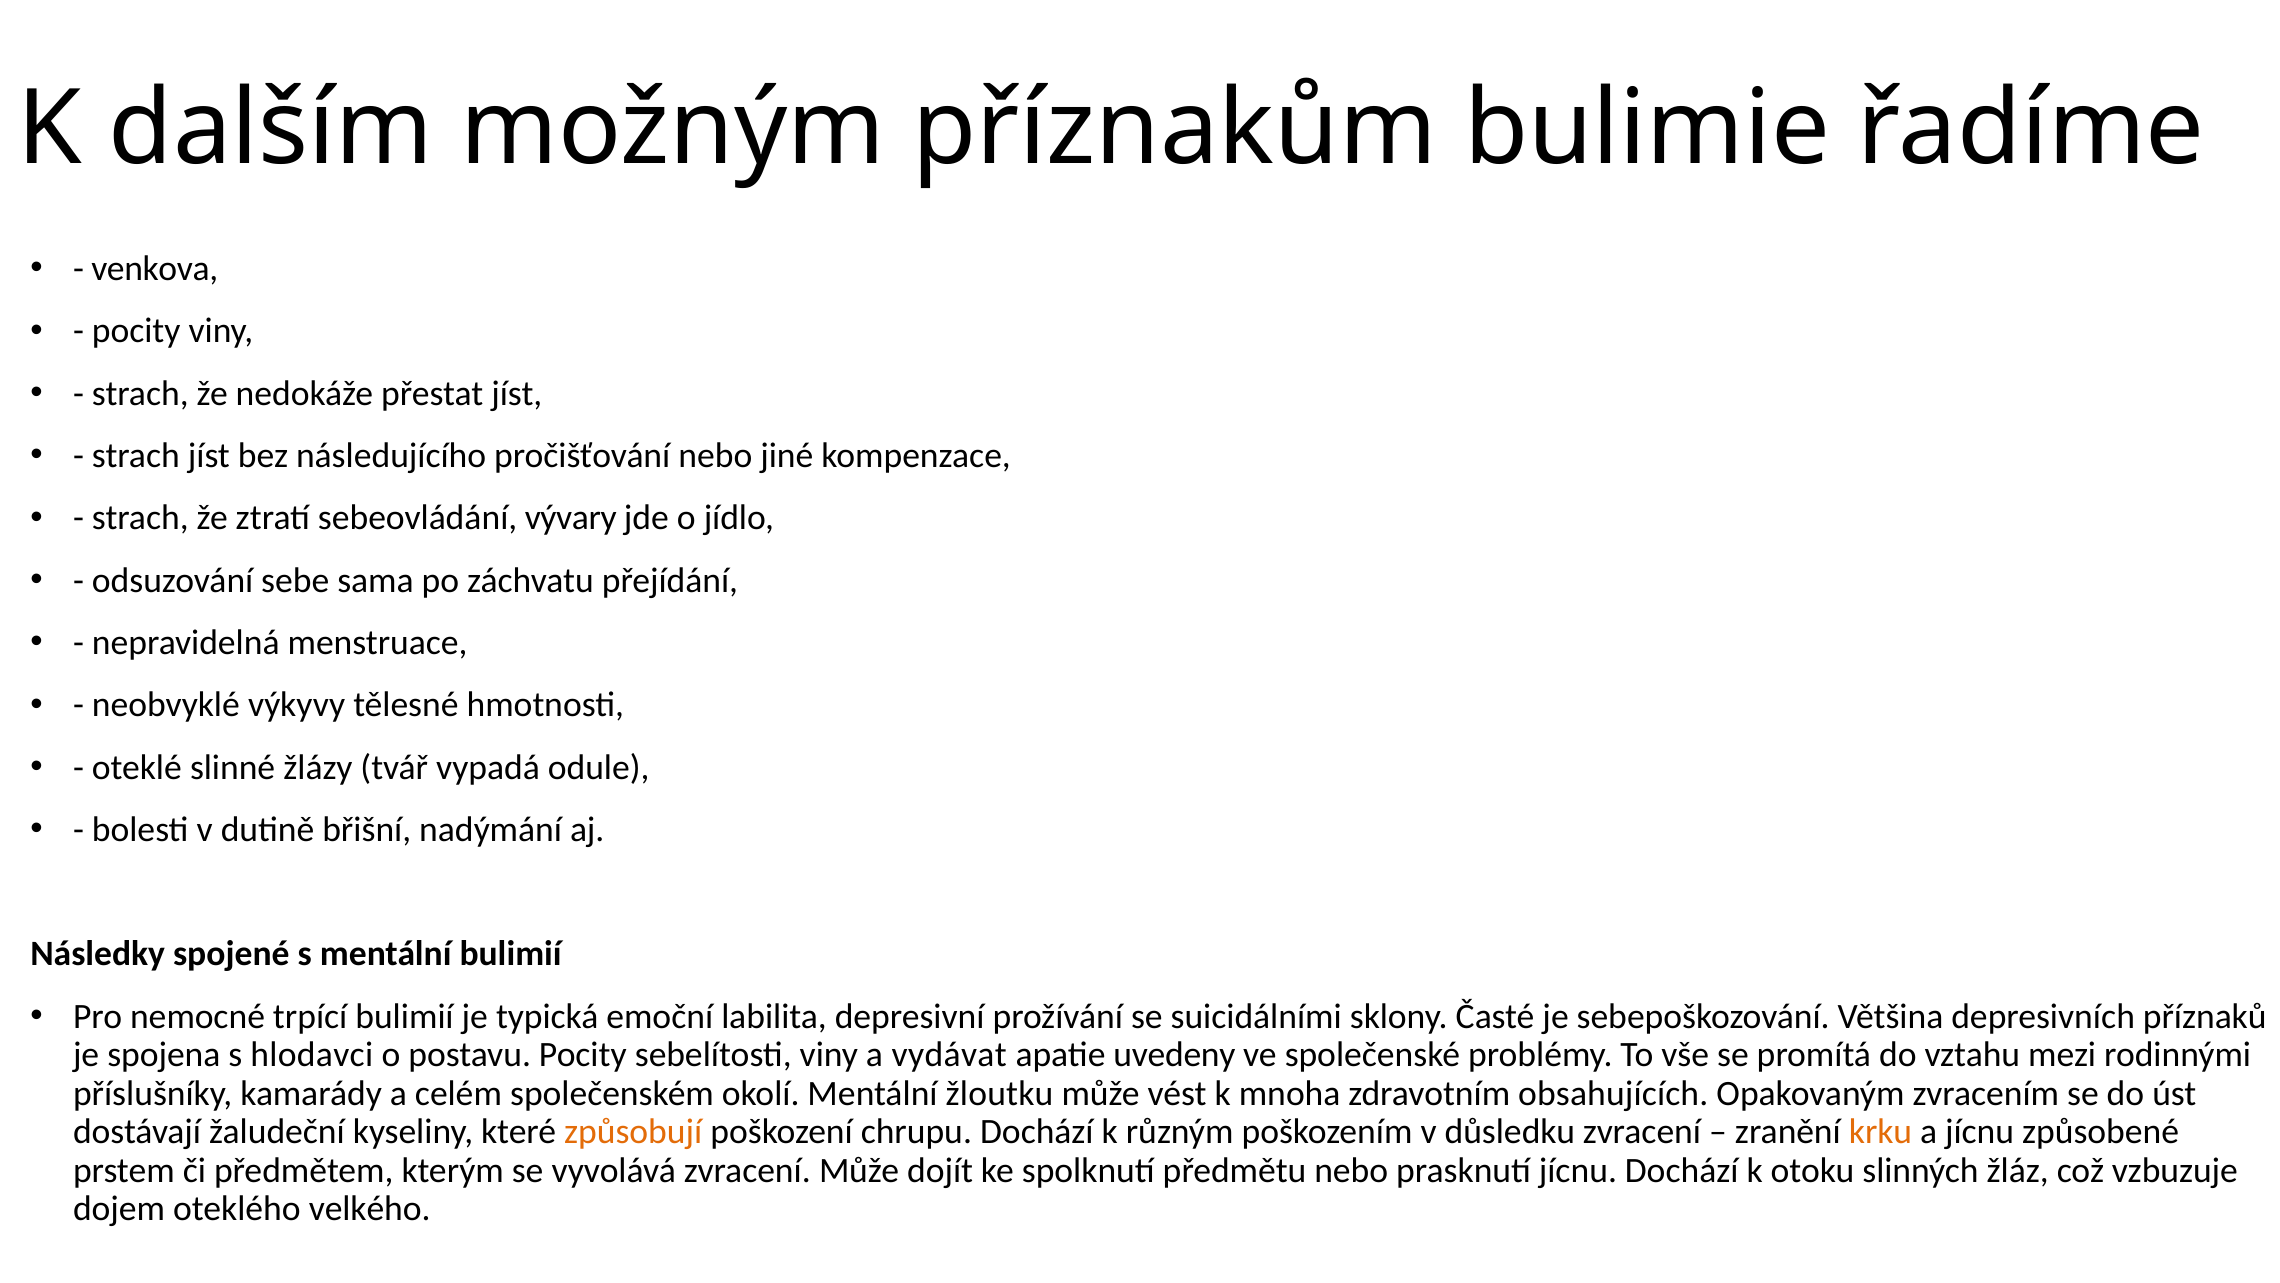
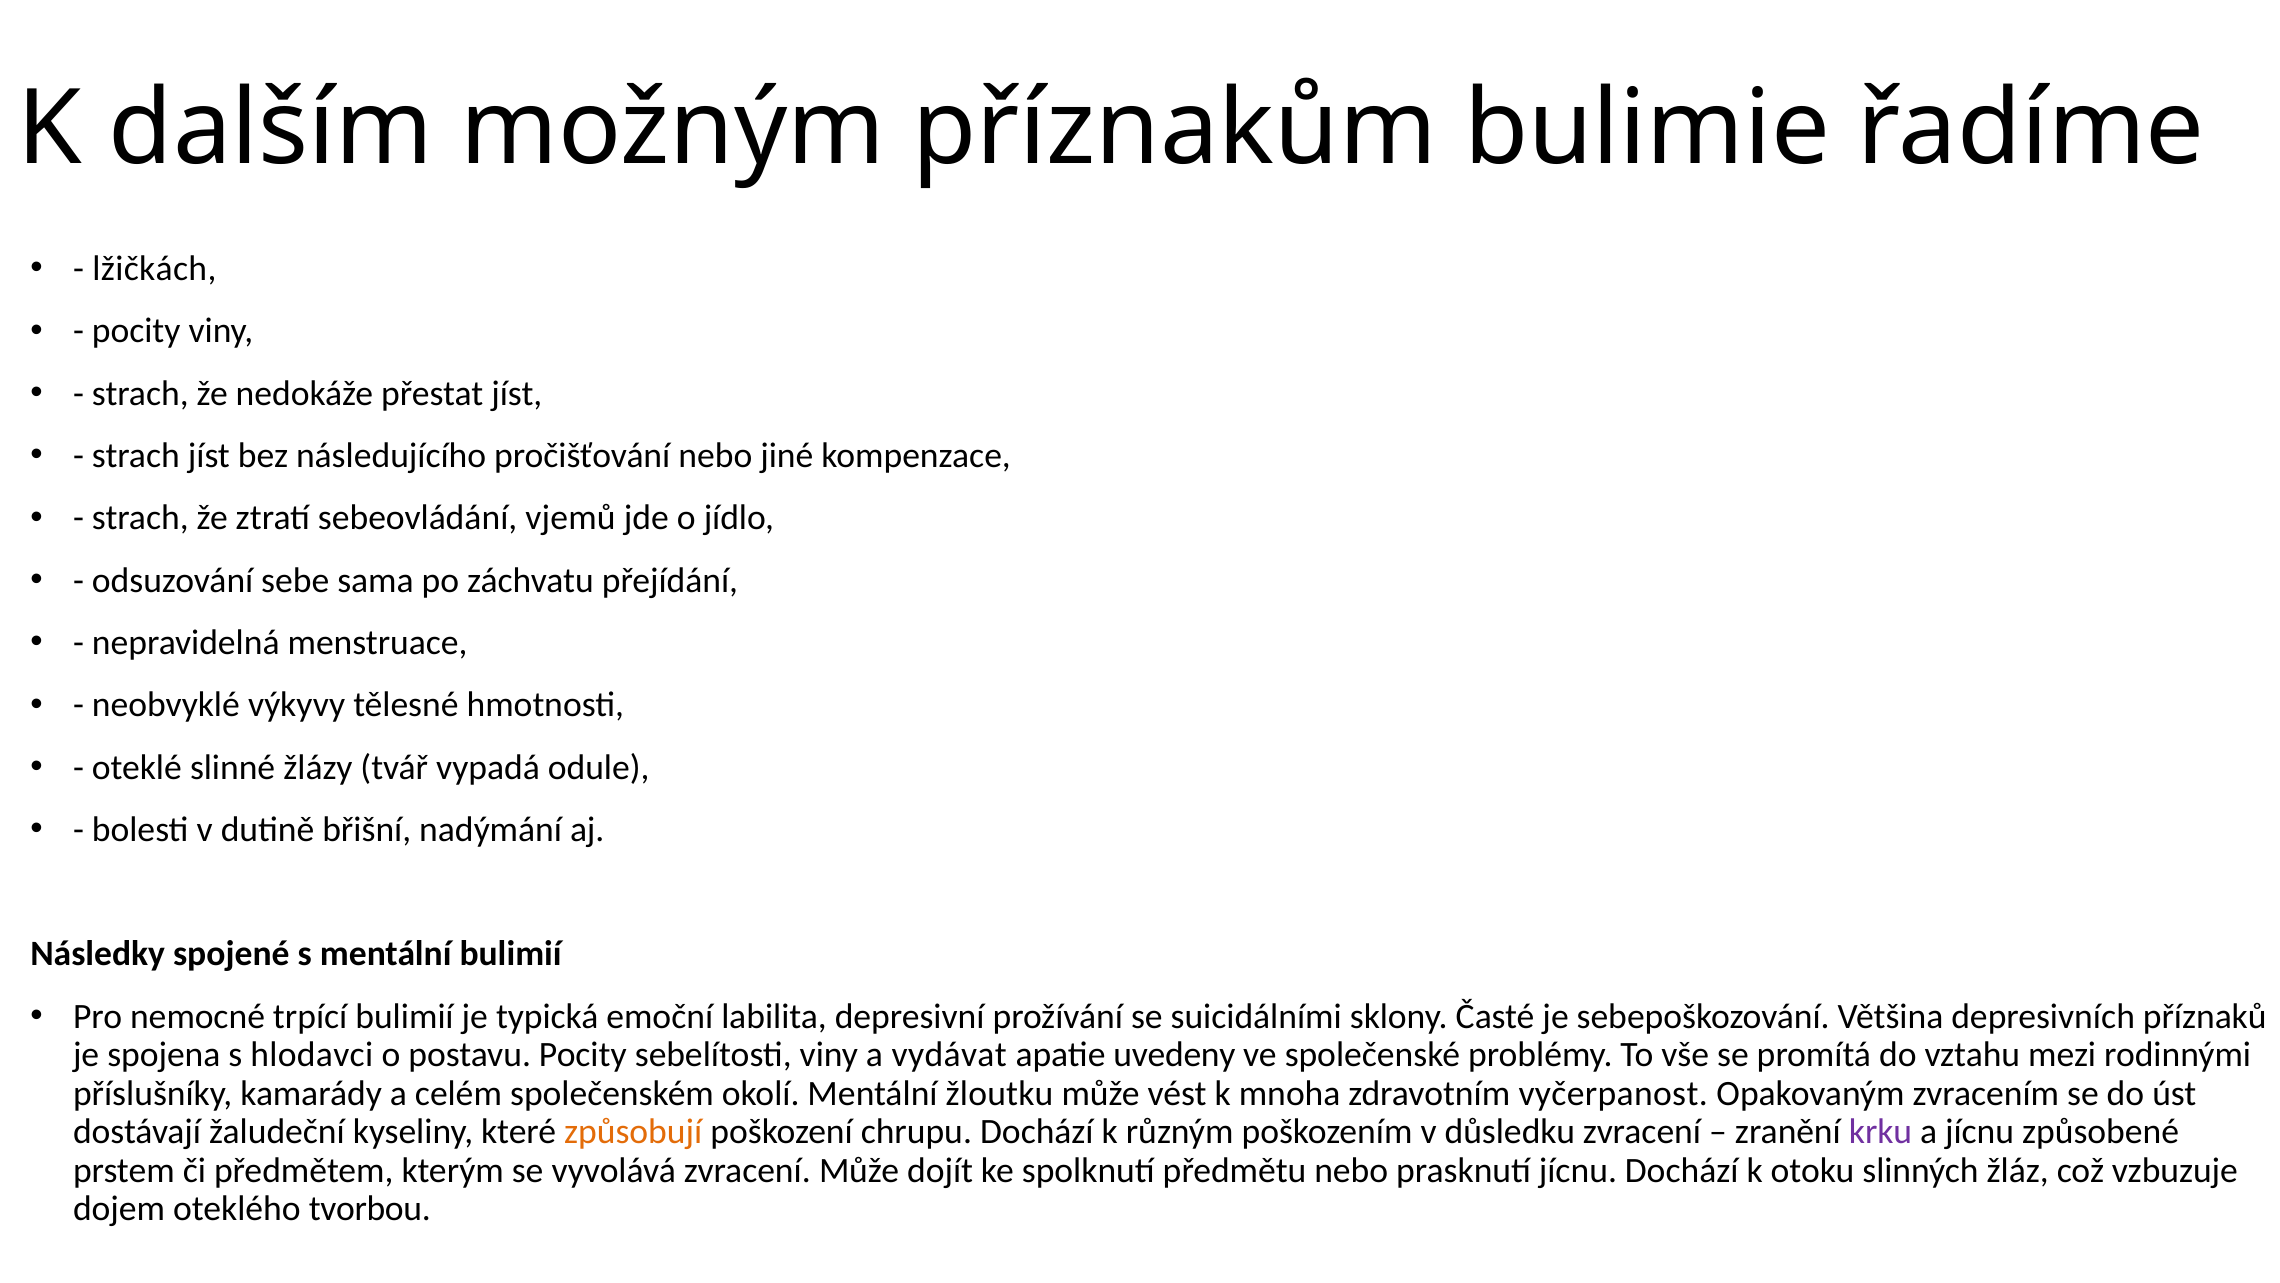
venkova: venkova -> lžičkách (154, 269)
vývary: vývary -> vjemů (570, 518)
obsahujících: obsahujících -> vyčerpanost (1613, 1093)
krku colour: orange -> purple (1881, 1132)
velkého: velkého -> tvorbou (370, 1209)
